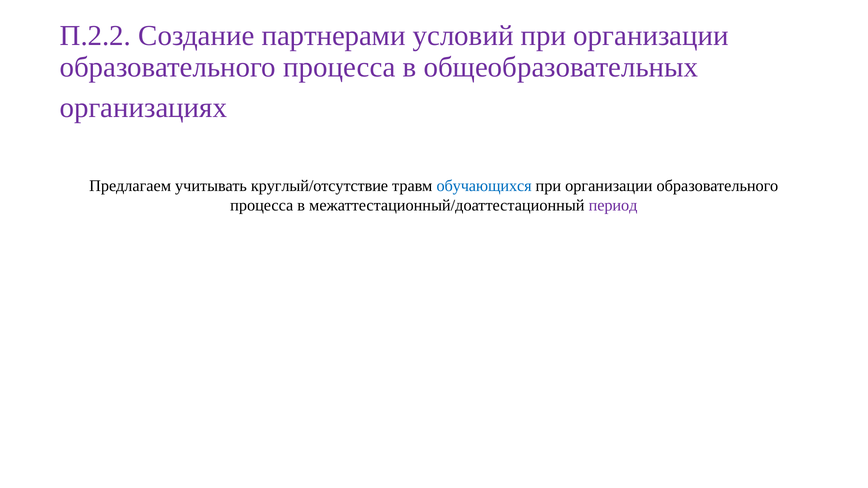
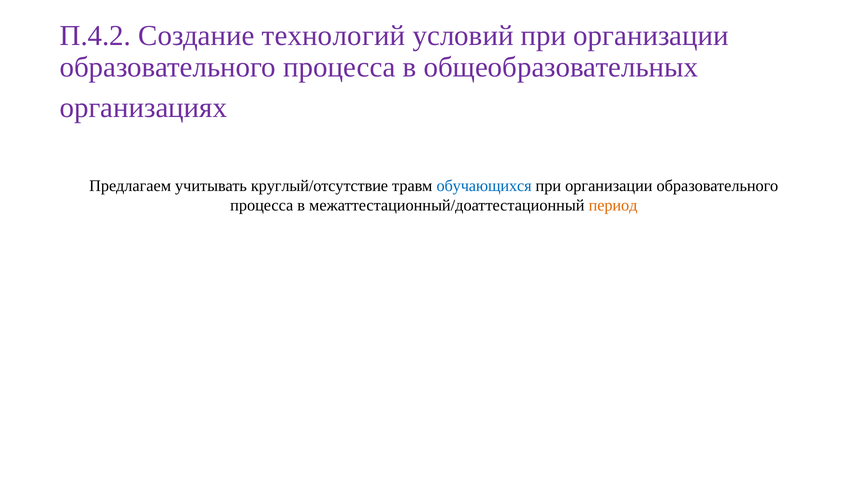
П.2.2: П.2.2 -> П.4.2 (95, 36)
партнерами: партнерами -> технологий (333, 36)
период colour: purple -> orange (613, 205)
